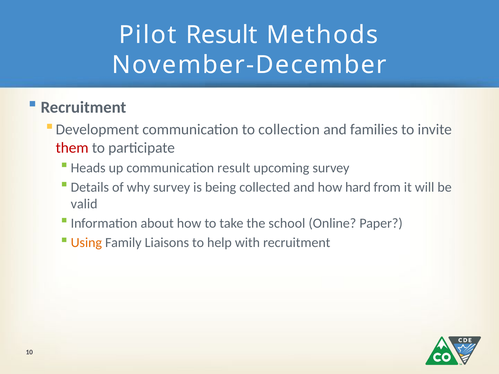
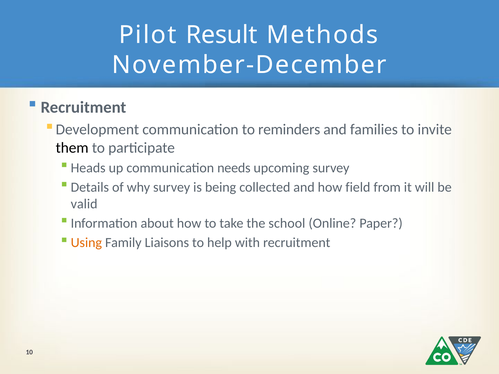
collection: collection -> reminders (289, 130)
them colour: red -> black (72, 148)
communication result: result -> needs (234, 168)
hard: hard -> field (358, 187)
